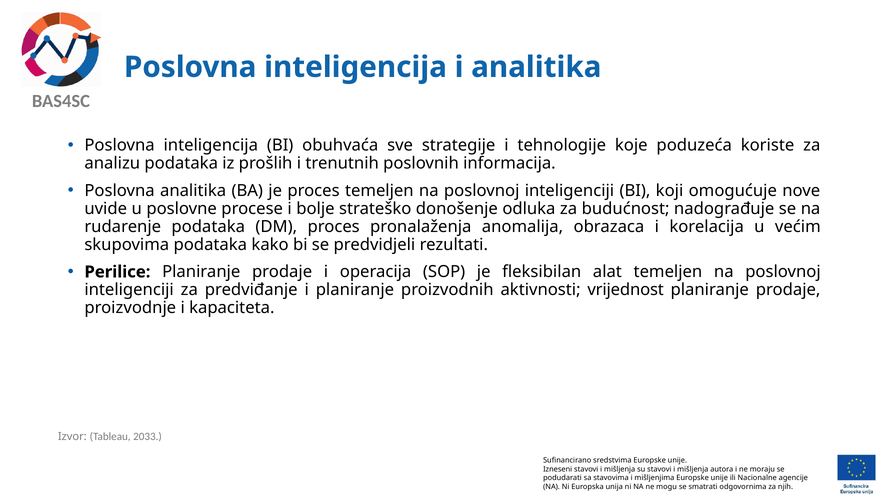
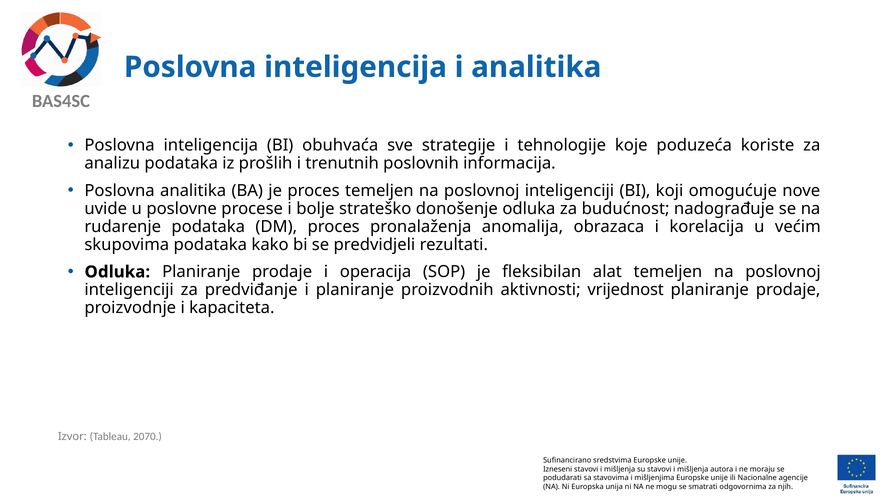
Perilice: Perilice -> Odluka (117, 272)
2033: 2033 -> 2070 (147, 437)
